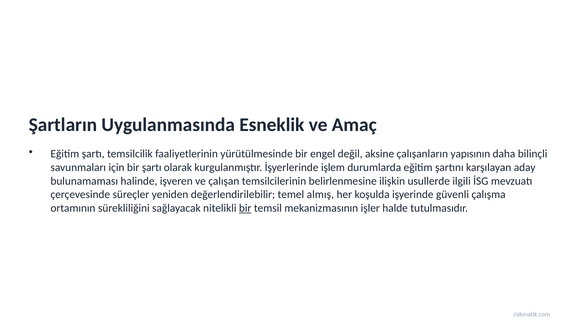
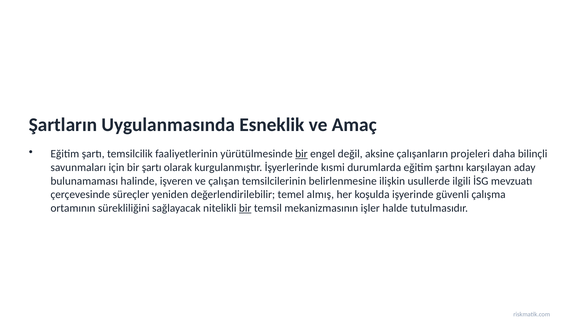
bir underline: none -> present (301, 154)
yapısının: yapısının -> projeleri (470, 154)
işlem: işlem -> kısmi (333, 167)
